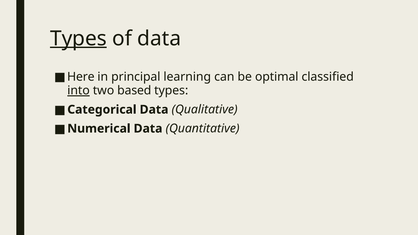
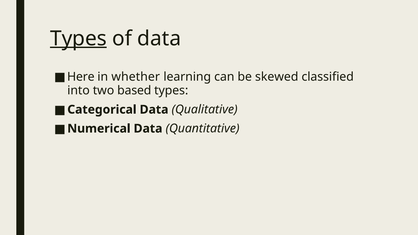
principal: principal -> whether (136, 77)
optimal: optimal -> skewed (277, 77)
into underline: present -> none (79, 91)
